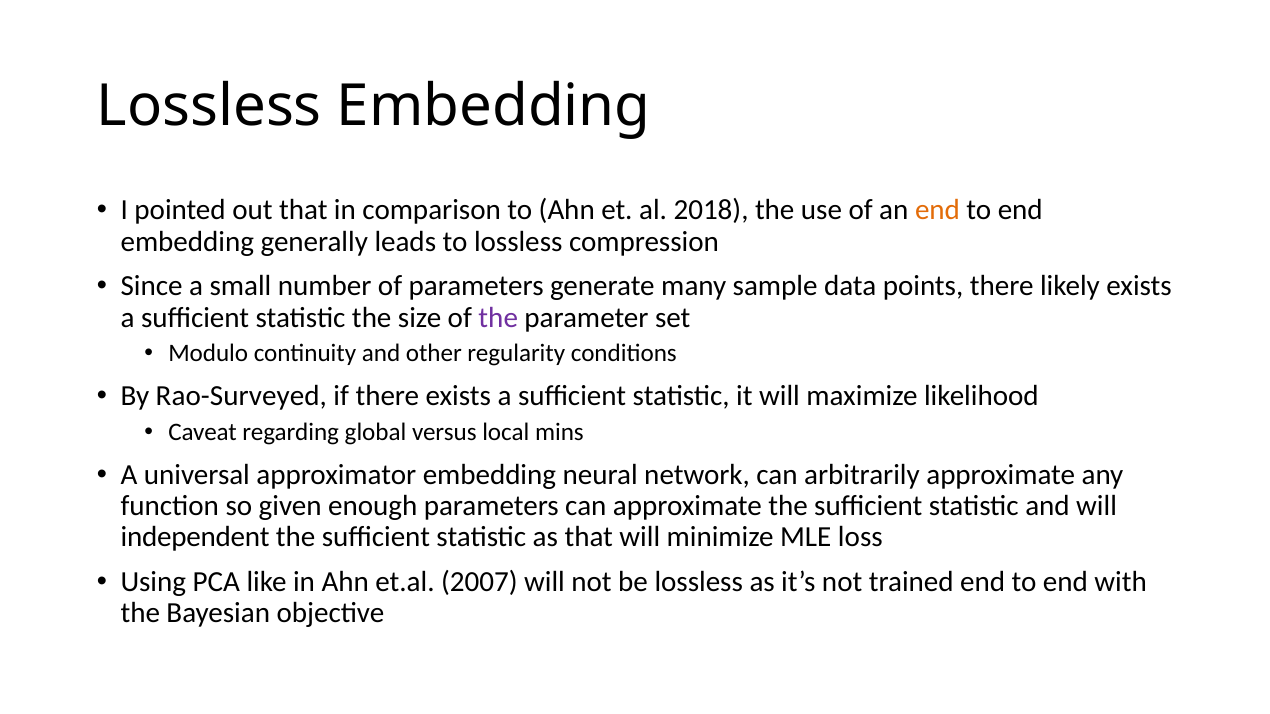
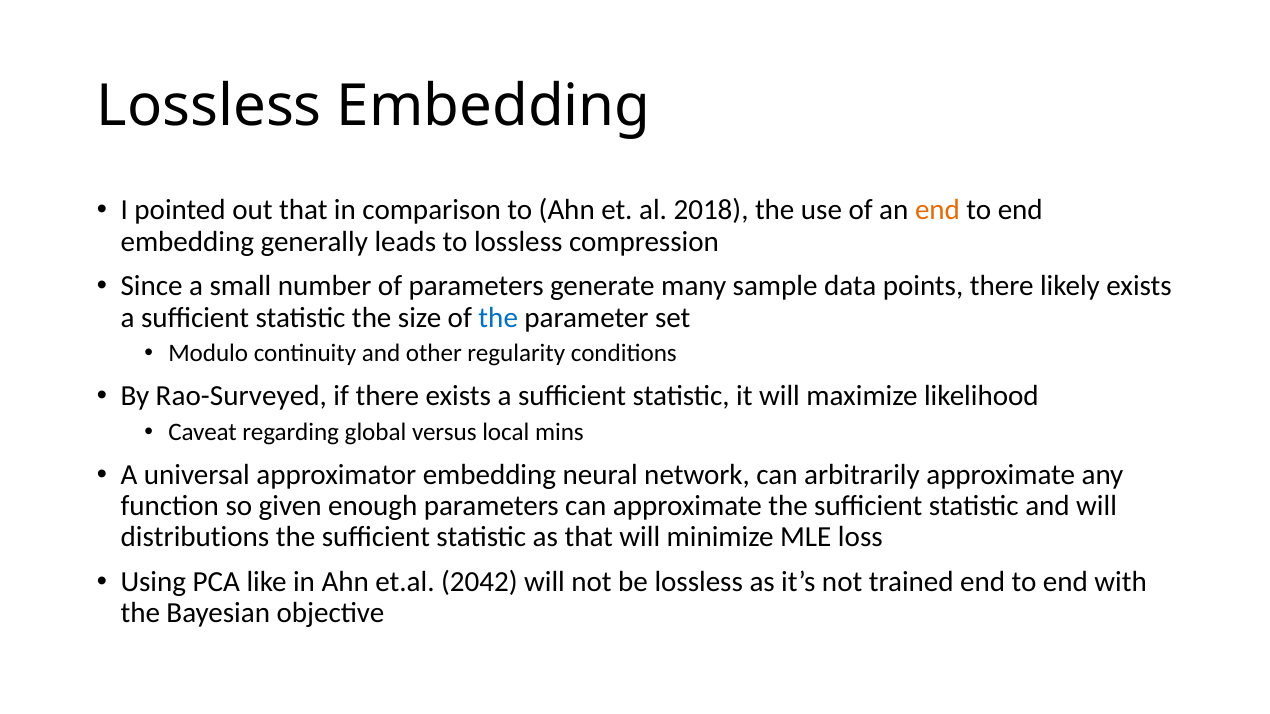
the colour: purple -> blue (498, 318)
independent: independent -> distributions (195, 538)
2007: 2007 -> 2042 (479, 582)
